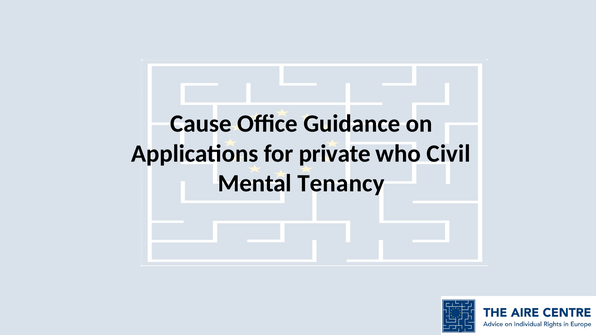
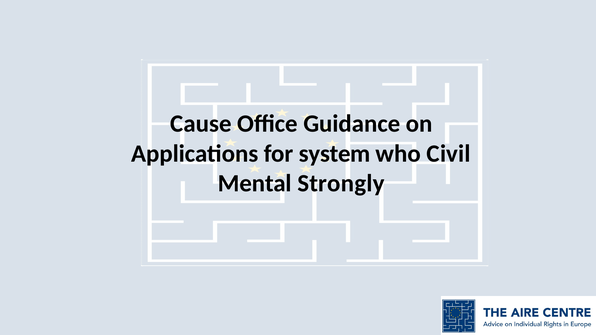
private: private -> system (335, 154)
Tenancy: Tenancy -> Strongly (341, 183)
